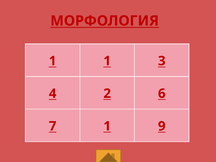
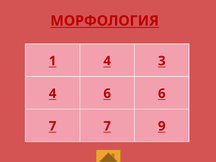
1 1: 1 -> 4 (107, 61)
4 2: 2 -> 6 (107, 94)
7 1: 1 -> 7 (107, 126)
